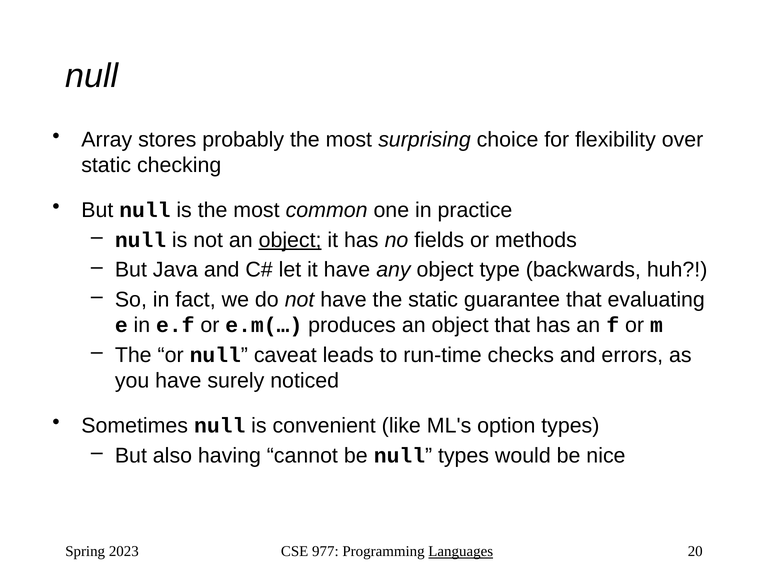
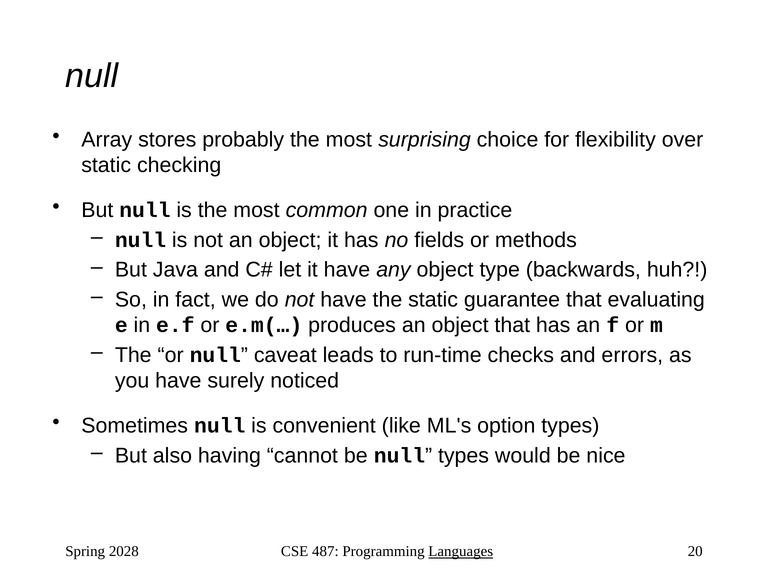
object underline: present -> none (290, 240)
2023: 2023 -> 2028 (124, 551)
977: 977 -> 487 (325, 551)
